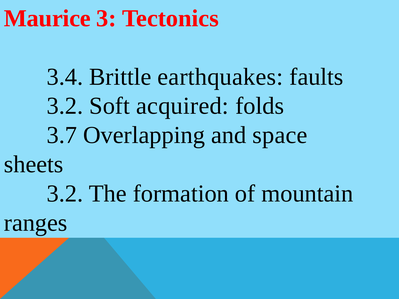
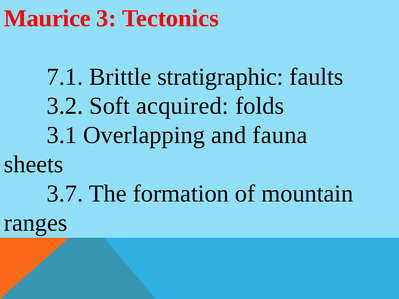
3.4: 3.4 -> 7.1 (65, 77)
earthquakes: earthquakes -> stratigraphic (220, 77)
3.7: 3.7 -> 3.1 (62, 135)
space: space -> fauna (280, 135)
3.2: 3.2 -> 3.7 (65, 194)
